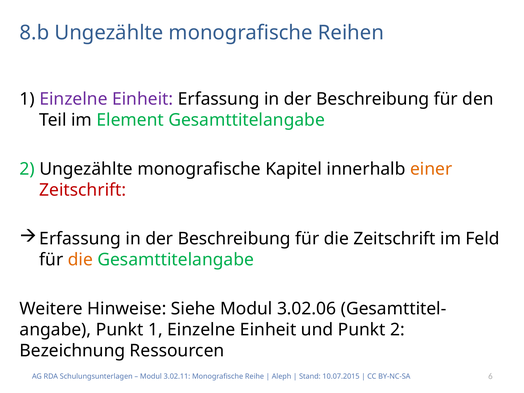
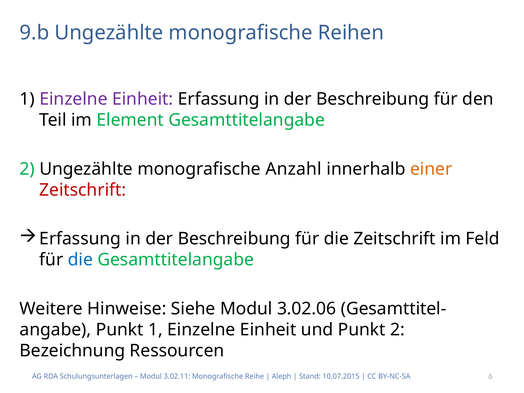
8.b: 8.b -> 9.b (34, 33)
Kapitel: Kapitel -> Anzahl (294, 169)
die colour: orange -> blue (80, 260)
